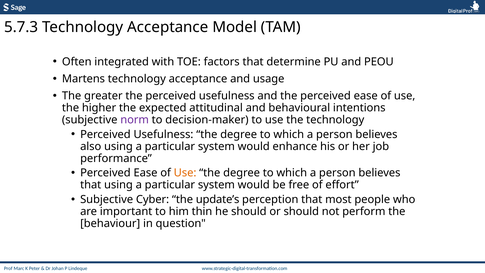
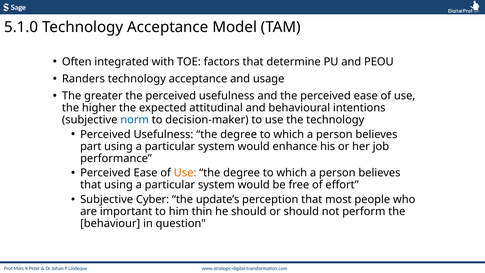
5.7.3: 5.7.3 -> 5.1.0 (21, 27)
Martens: Martens -> Randers (83, 79)
norm colour: purple -> blue (135, 120)
also: also -> part (91, 146)
